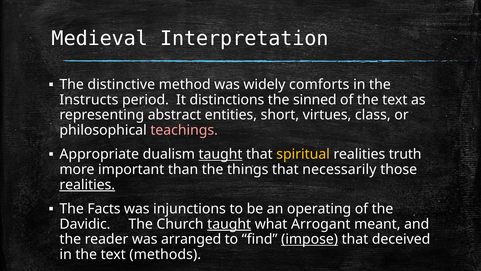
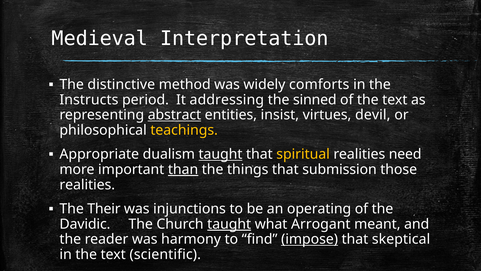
distinctions: distinctions -> addressing (227, 100)
abstract underline: none -> present (174, 115)
short: short -> insist (280, 115)
class: class -> devil (373, 115)
teachings colour: pink -> yellow (184, 130)
truth: truth -> need (405, 154)
than underline: none -> present (183, 169)
necessarily: necessarily -> submission (339, 169)
realities underline: present -> none (87, 184)
Facts: Facts -> Their (104, 209)
arranged: arranged -> harmony (191, 239)
deceived: deceived -> skeptical (401, 239)
methods: methods -> scientific (165, 254)
